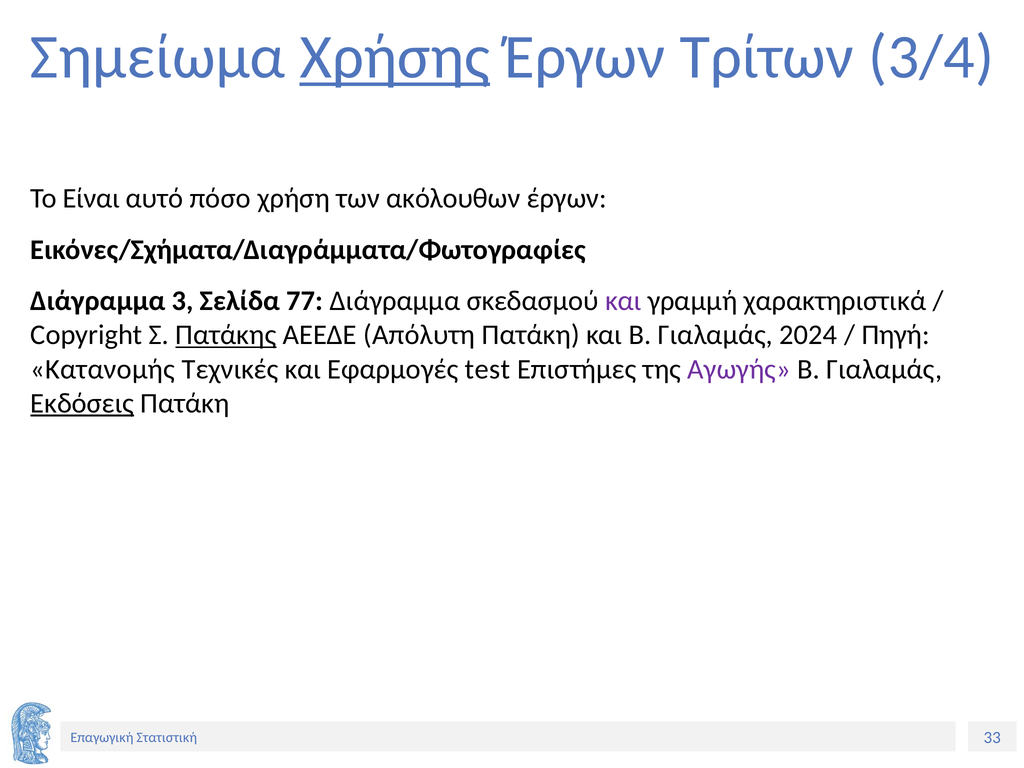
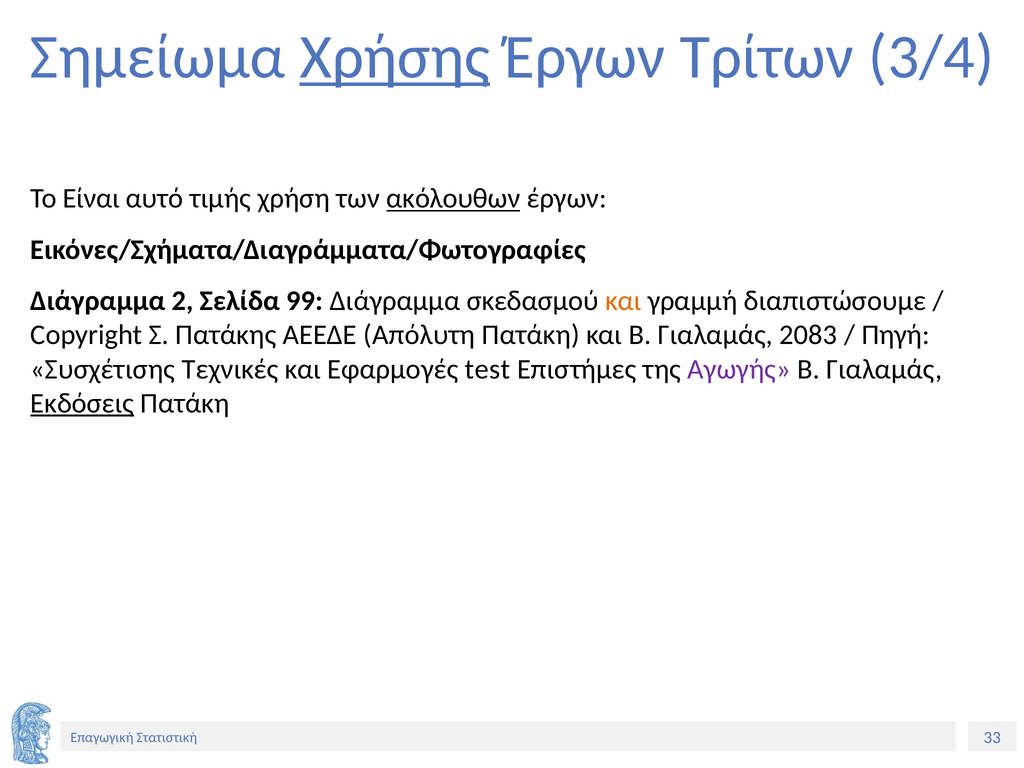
πόσο: πόσο -> τιμής (220, 199)
ακόλουθων underline: none -> present (453, 199)
3: 3 -> 2 (183, 301)
77: 77 -> 99 (305, 301)
και colour: purple -> orange (623, 301)
χαρακτηριστικά: χαρακτηριστικά -> διαπιστώσουμε (835, 301)
Πατάκης underline: present -> none (226, 335)
2024: 2024 -> 2083 (808, 335)
Κατανομής: Κατανομής -> Συσχέτισης (103, 369)
